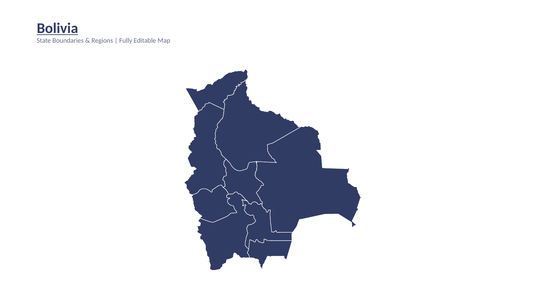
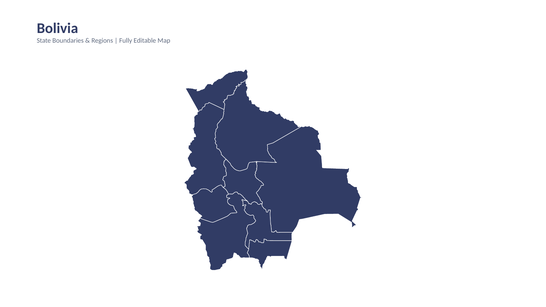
Bolivia underline: present -> none (57, 28)
